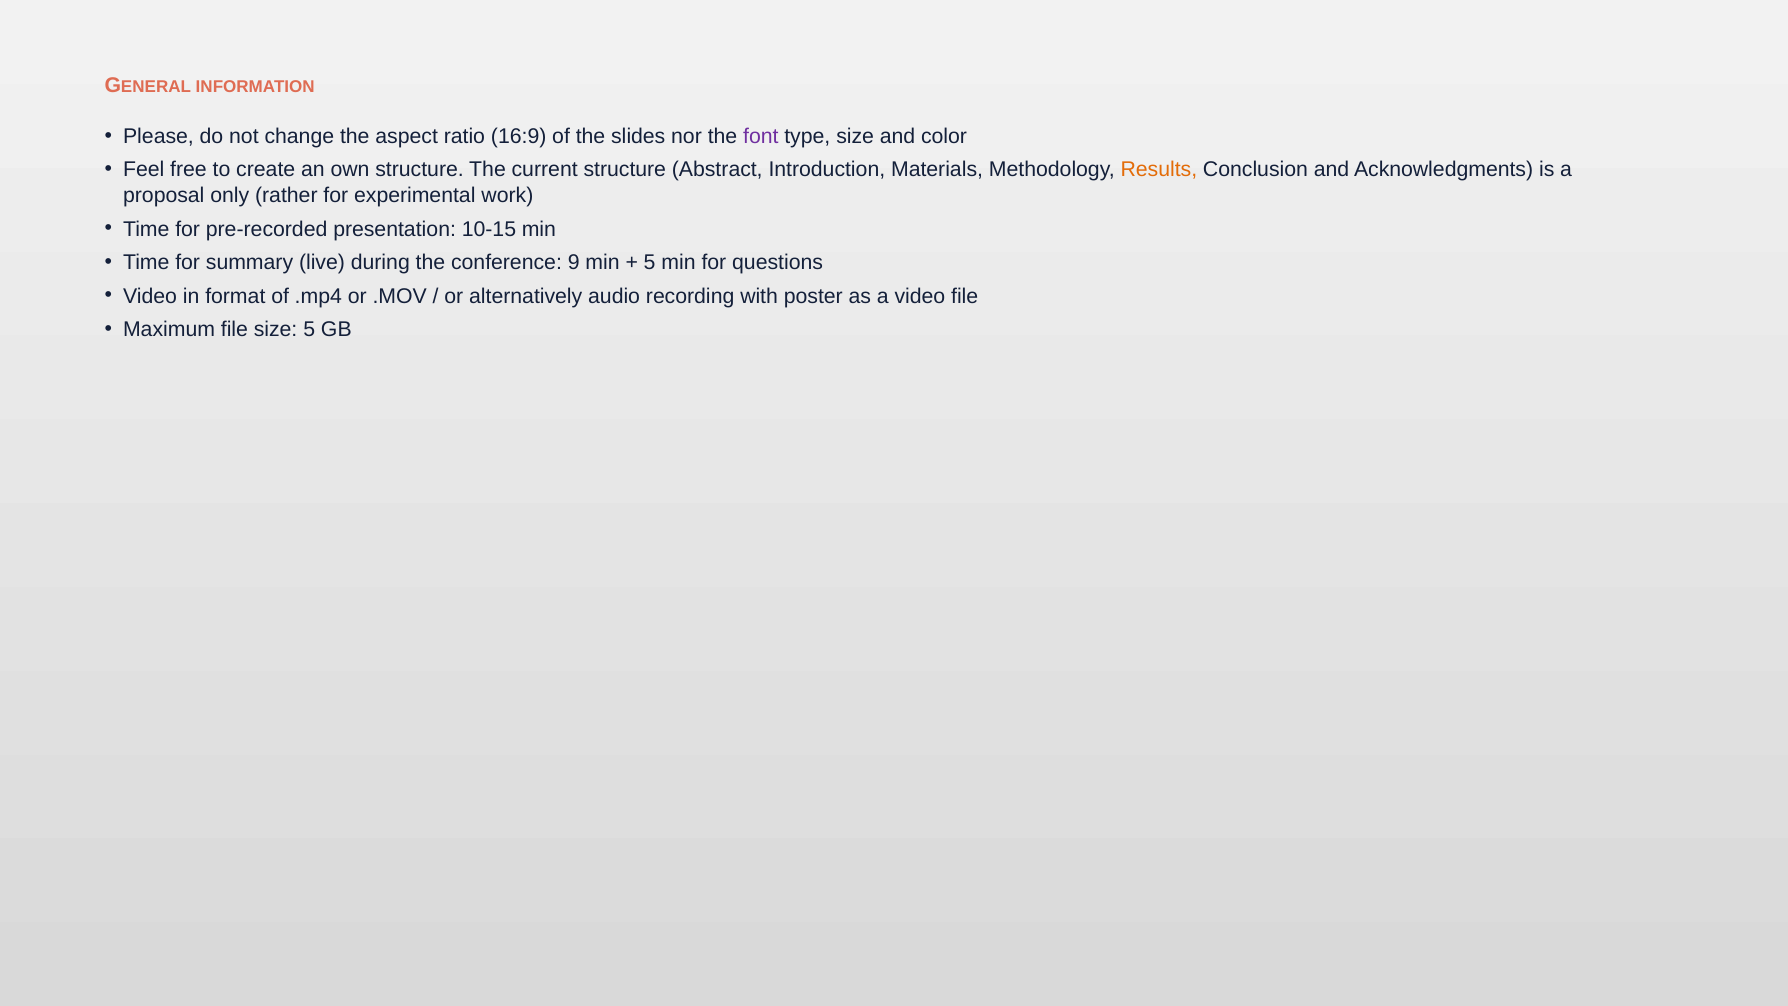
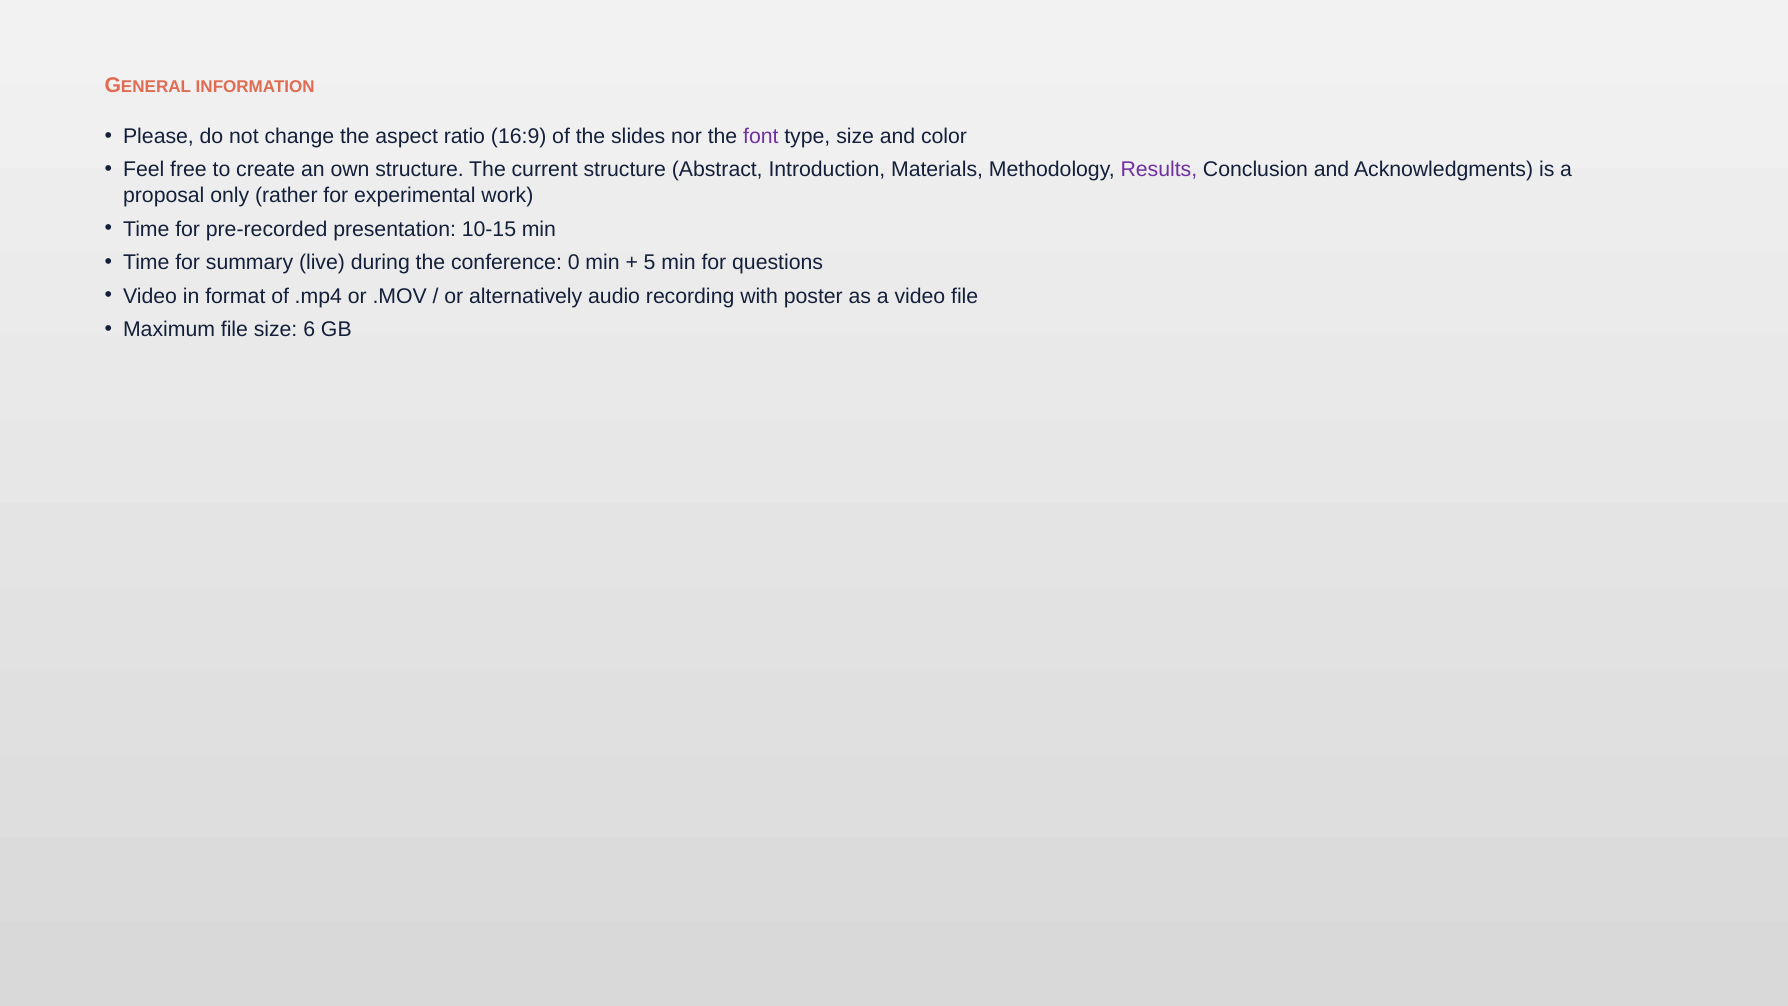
Results colour: orange -> purple (1159, 170)
9: 9 -> 0 (574, 262)
size 5: 5 -> 6 (309, 330)
